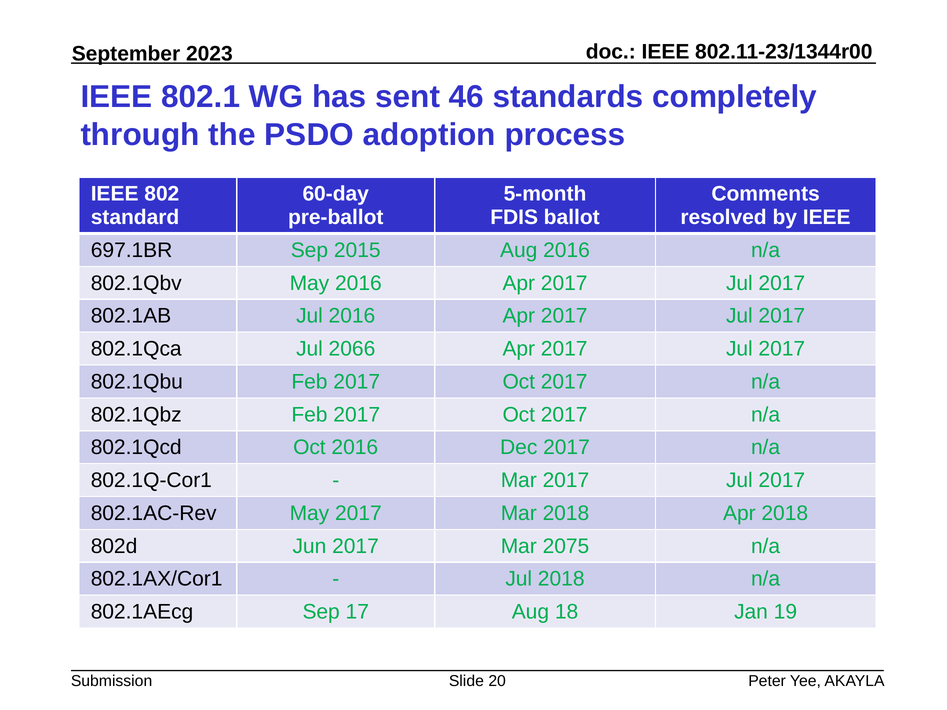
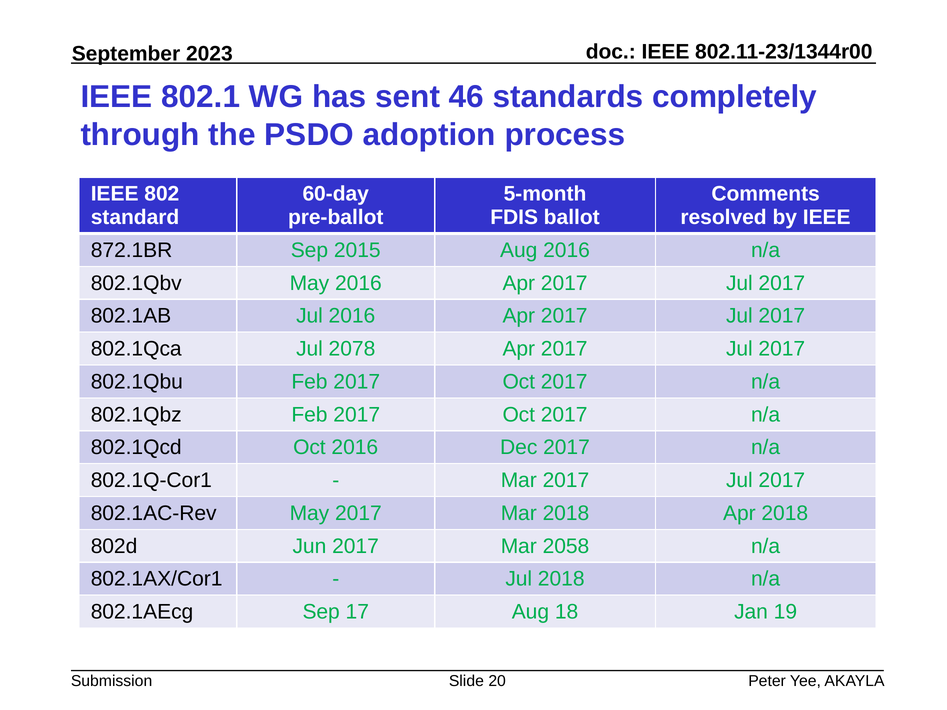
697.1BR: 697.1BR -> 872.1BR (132, 250)
2066: 2066 -> 2078 (352, 349)
2075: 2075 -> 2058 (566, 546)
